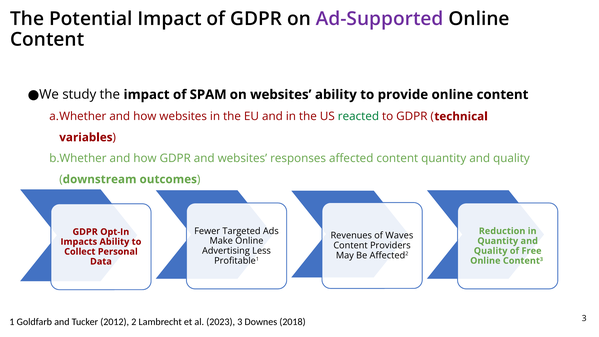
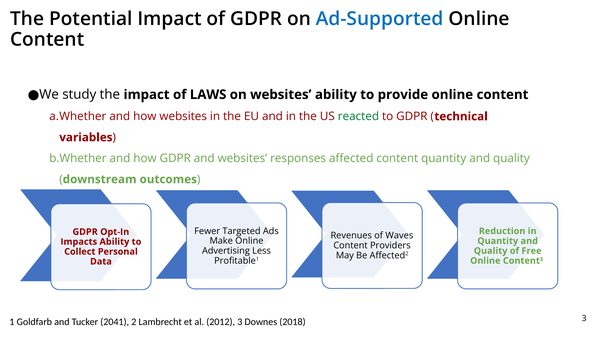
Ad-Supported colour: purple -> blue (380, 19)
SPAM: SPAM -> LAWS (208, 95)
2012: 2012 -> 2041 (115, 322)
2023: 2023 -> 2012 (221, 322)
